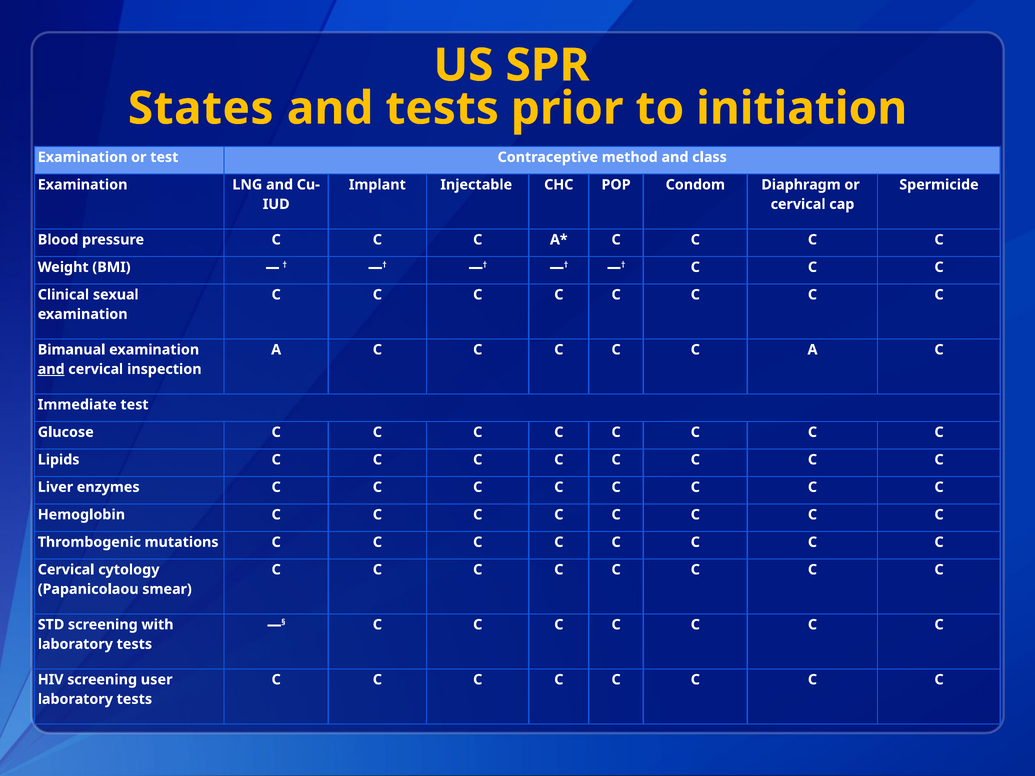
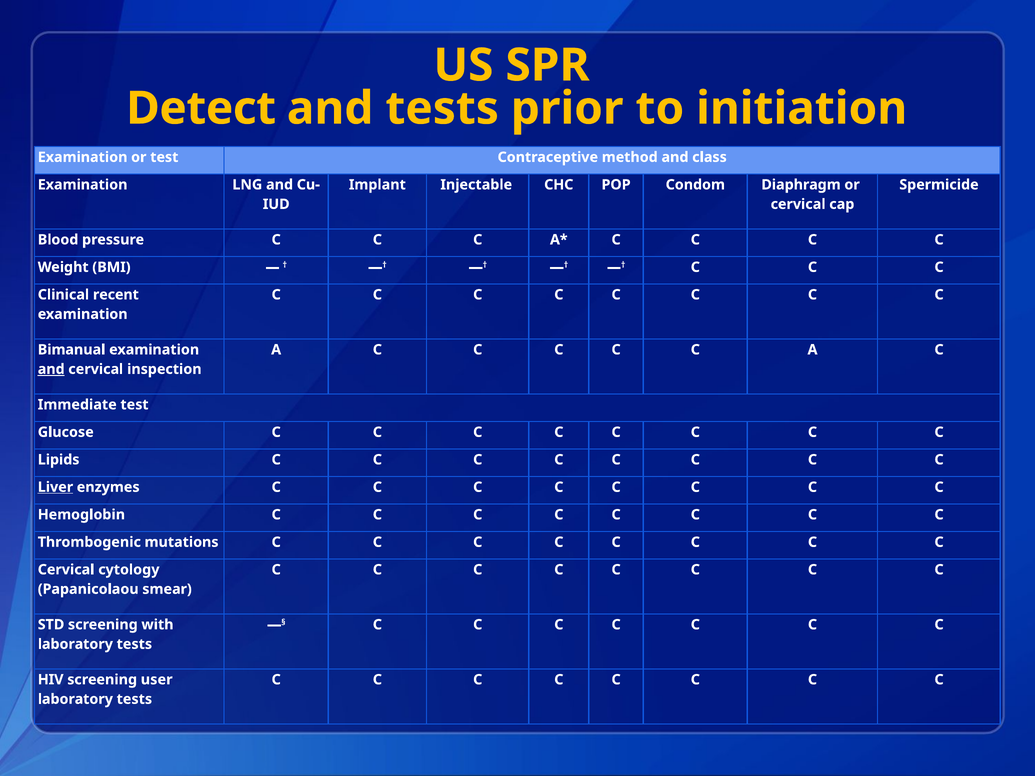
States: States -> Detect (201, 108)
sexual: sexual -> recent (116, 295)
Liver underline: none -> present (55, 487)
